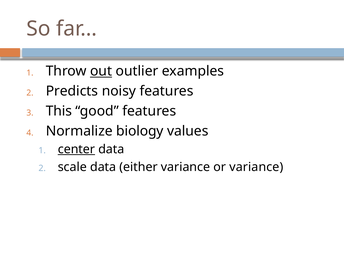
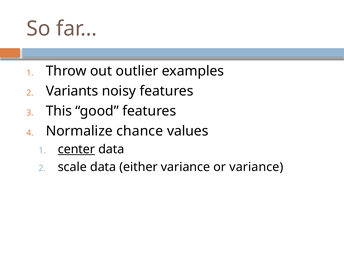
out underline: present -> none (101, 71)
Predicts: Predicts -> Variants (72, 91)
biology: biology -> chance (140, 131)
